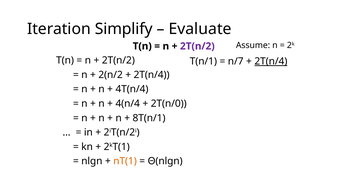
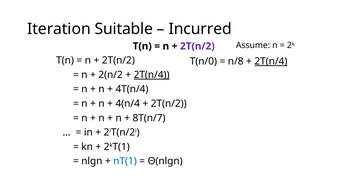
Simplify: Simplify -> Suitable (124, 29)
Evaluate: Evaluate -> Incurred (200, 29)
T(n/1: T(n/1 -> T(n/0 (203, 61)
n/7: n/7 -> n/8 (236, 61)
2T(n/4 underline: none -> present (152, 75)
2T(n/0: 2T(n/0 -> 2T(n/2 (169, 104)
8T(n/1: 8T(n/1 -> 8T(n/7 (149, 118)
nT(1 colour: orange -> blue (125, 161)
